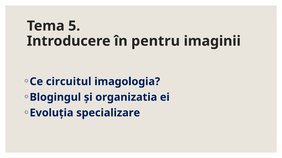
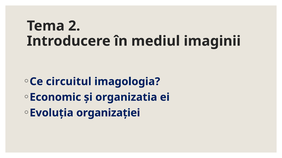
5: 5 -> 2 (74, 26)
pentru: pentru -> mediul (156, 41)
Blogingul: Blogingul -> Economic (55, 98)
specializare: specializare -> organizației (108, 113)
